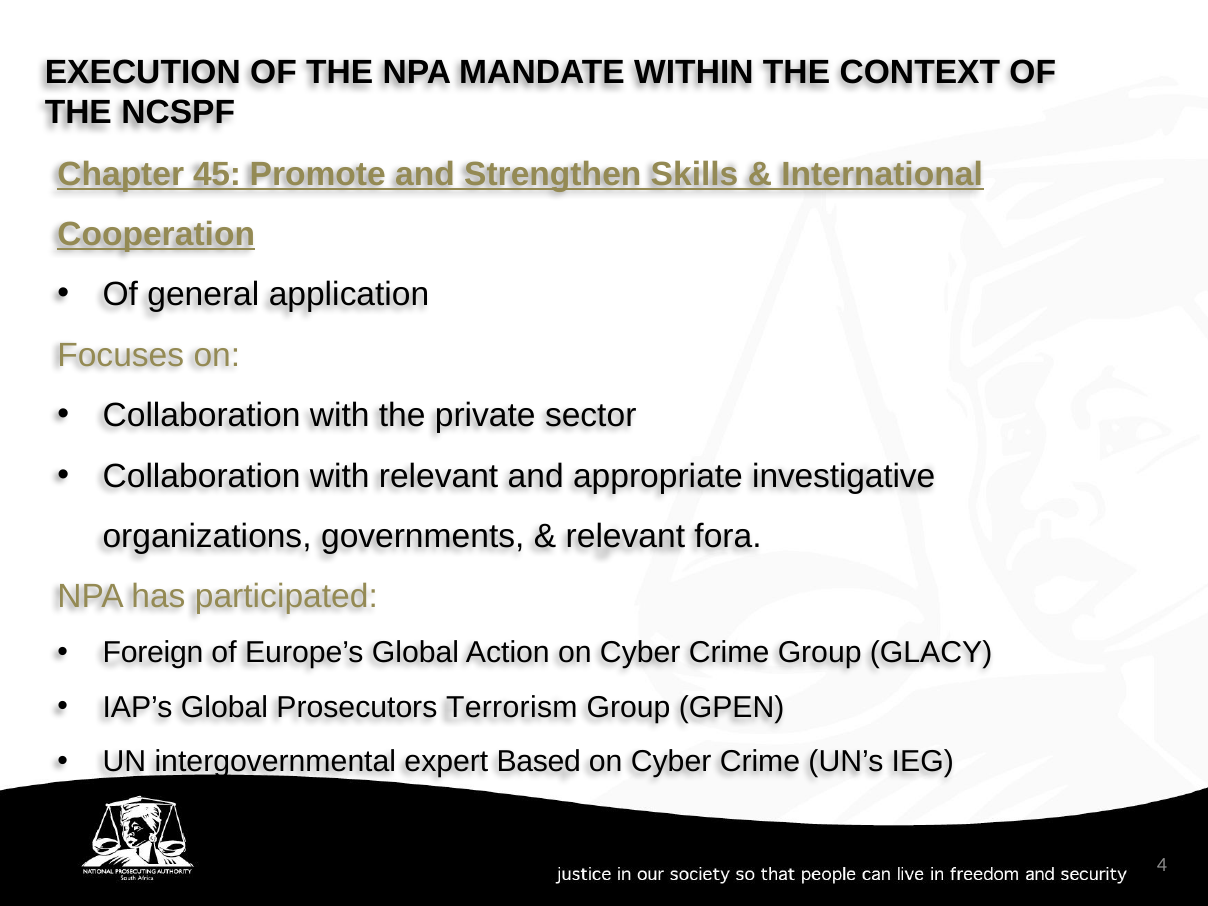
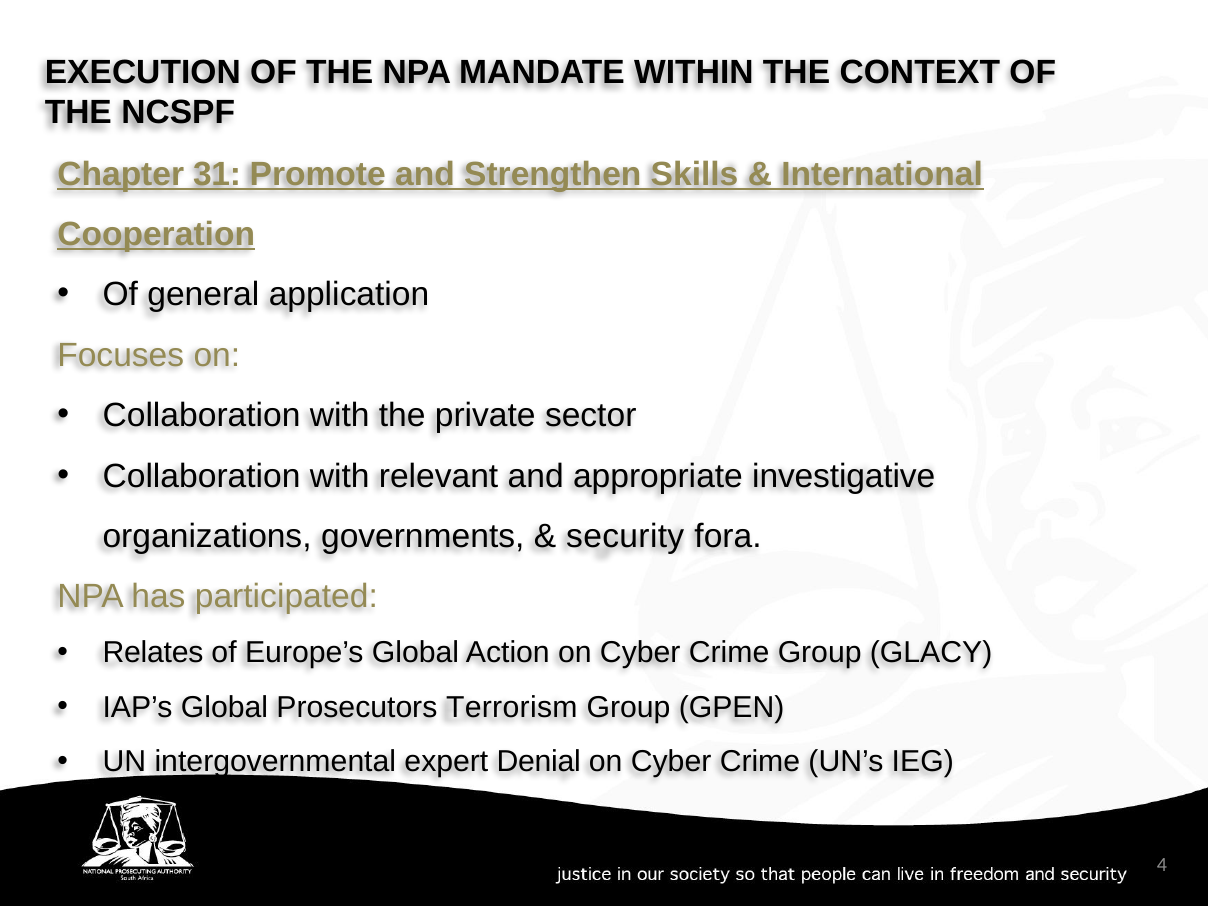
45: 45 -> 31 (217, 174)
relevant: relevant -> security (625, 536)
Foreign: Foreign -> Relates (153, 653)
Based: Based -> Denial (539, 762)
